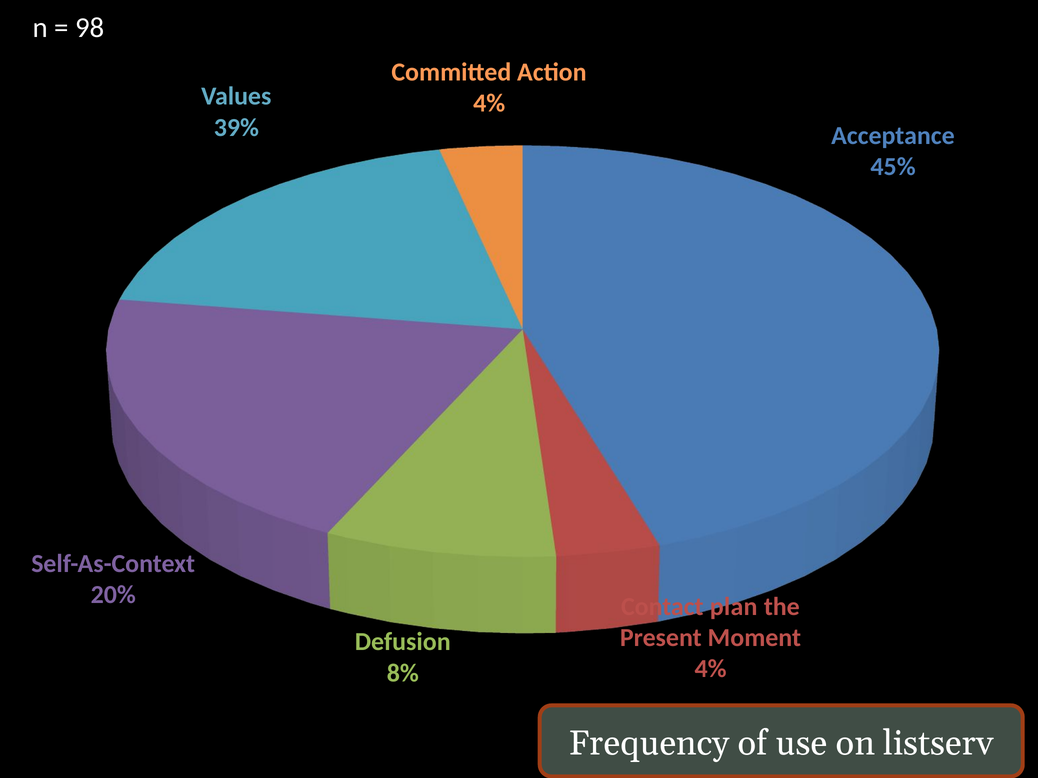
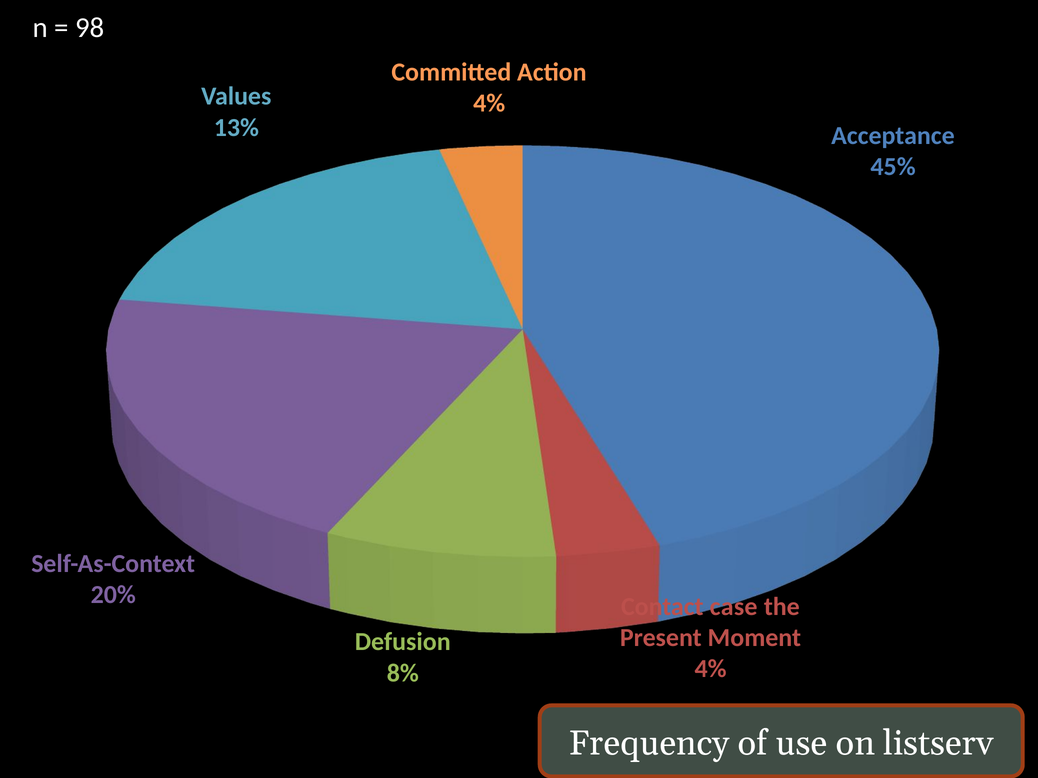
39%: 39% -> 13% (236, 128)
plan: plan -> case (734, 607)
